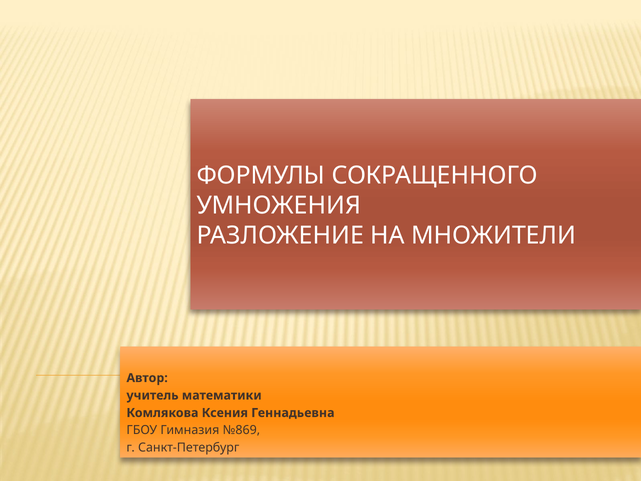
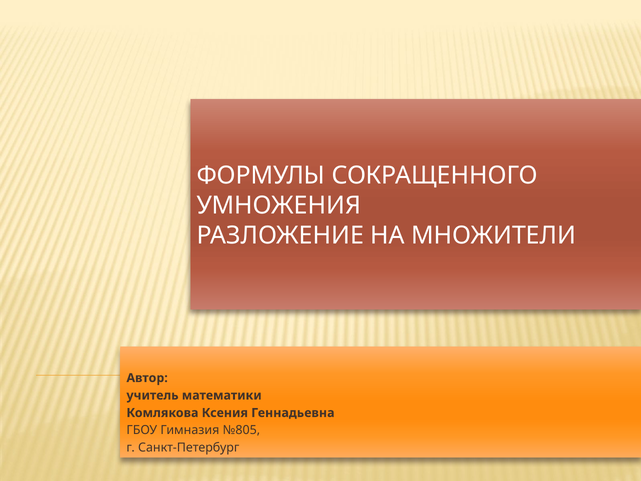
№869: №869 -> №805 (241, 430)
